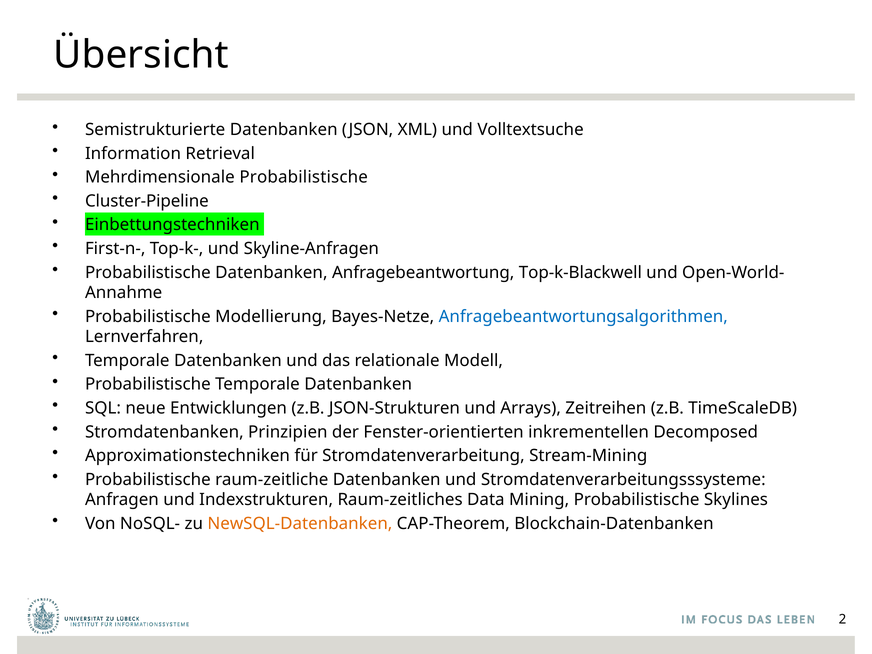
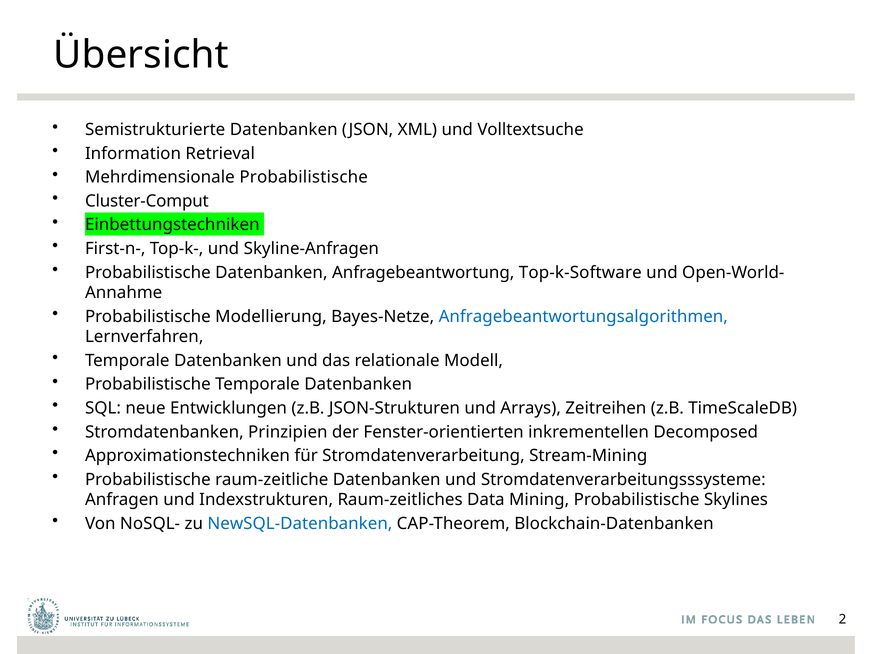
Cluster-Pipeline: Cluster-Pipeline -> Cluster-Comput (147, 201)
Top-k-Blackwell: Top-k-Blackwell -> Top-k-Software (580, 272)
NewSQL-Datenbanken colour: orange -> blue (300, 524)
